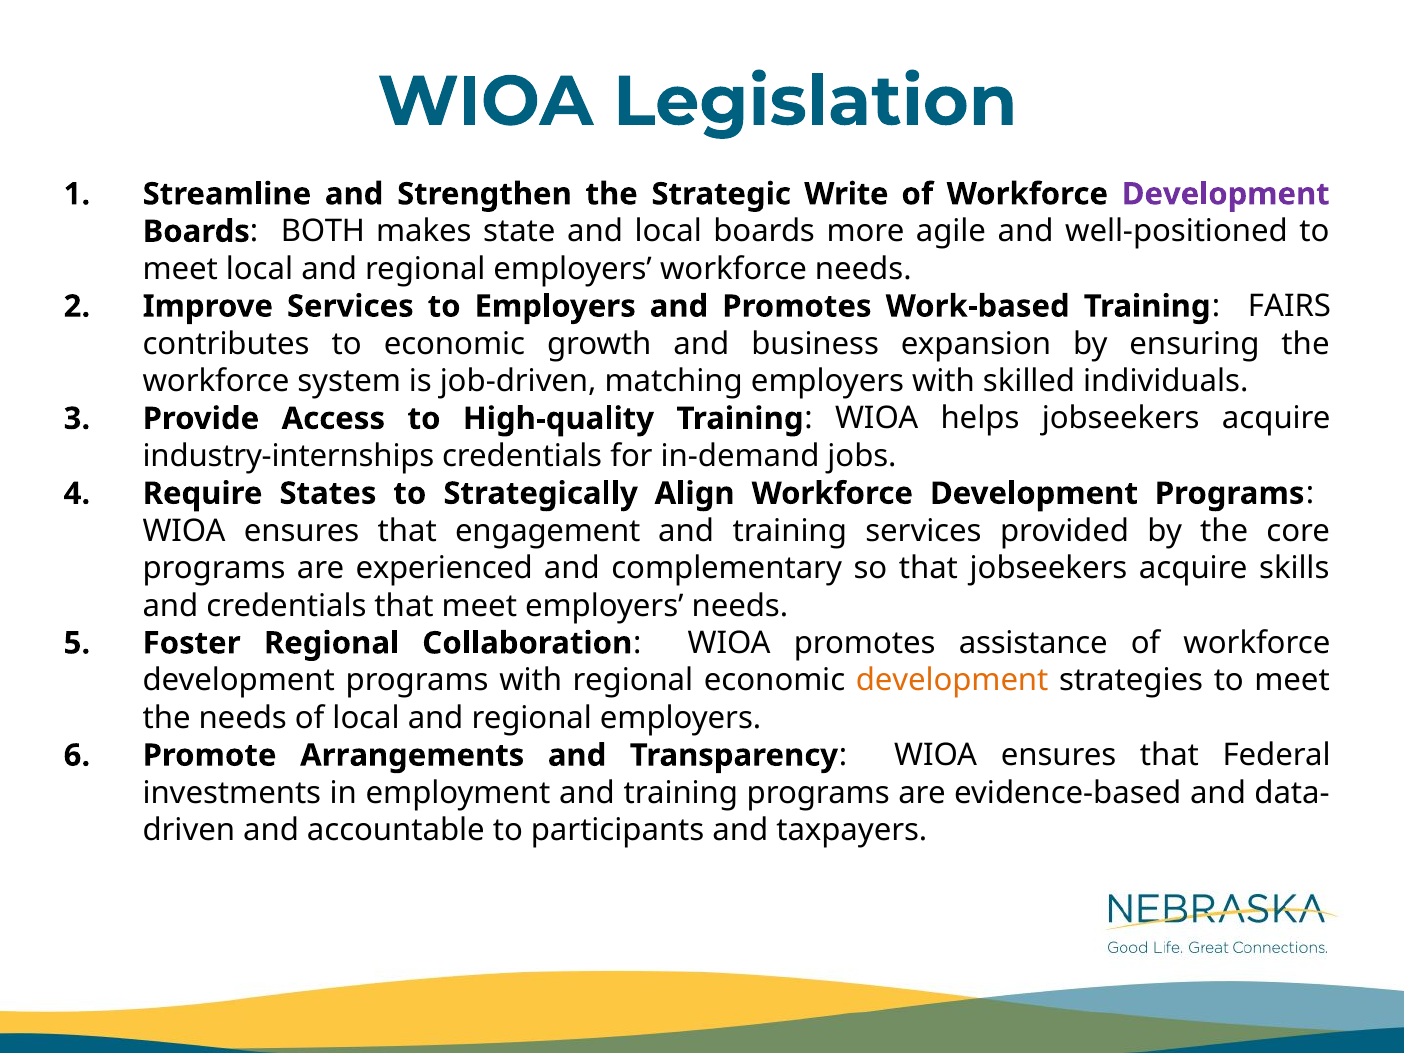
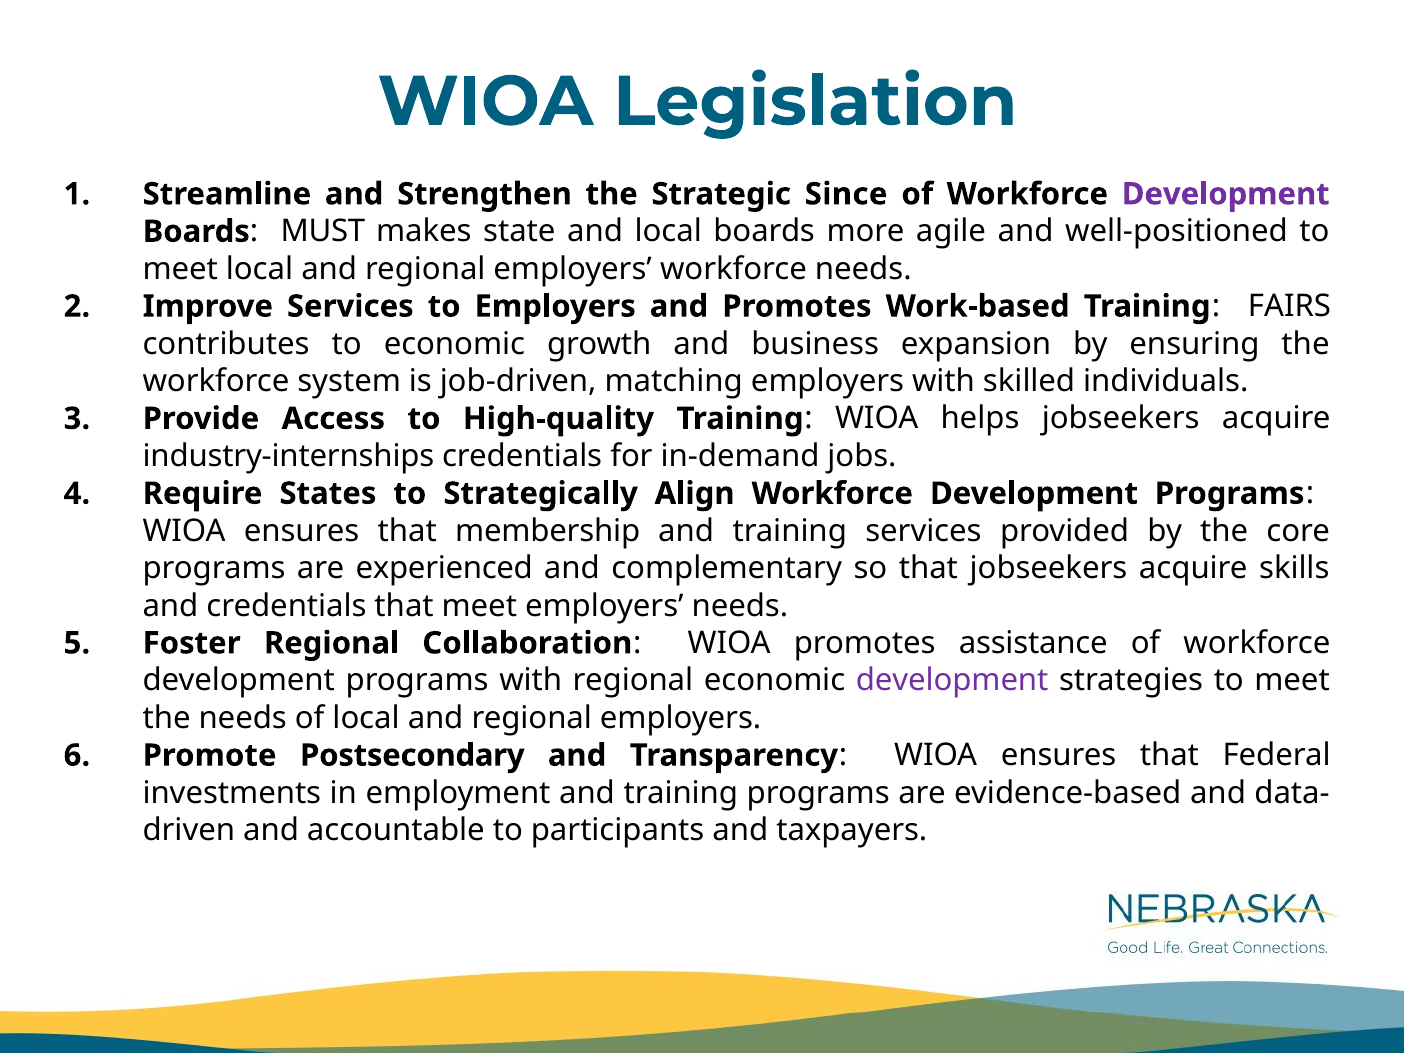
Write: Write -> Since (846, 194)
BOTH: BOTH -> MUST (323, 232)
engagement: engagement -> membership (548, 531)
development colour: orange -> purple (952, 681)
Arrangements: Arrangements -> Postsecondary (412, 755)
